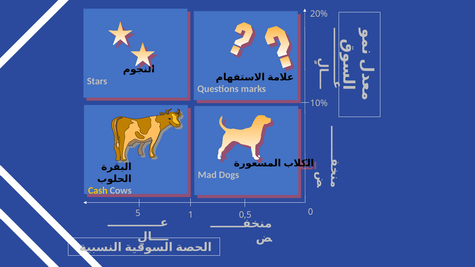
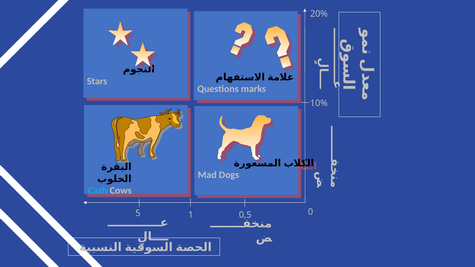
Cash colour: yellow -> light blue (98, 191)
